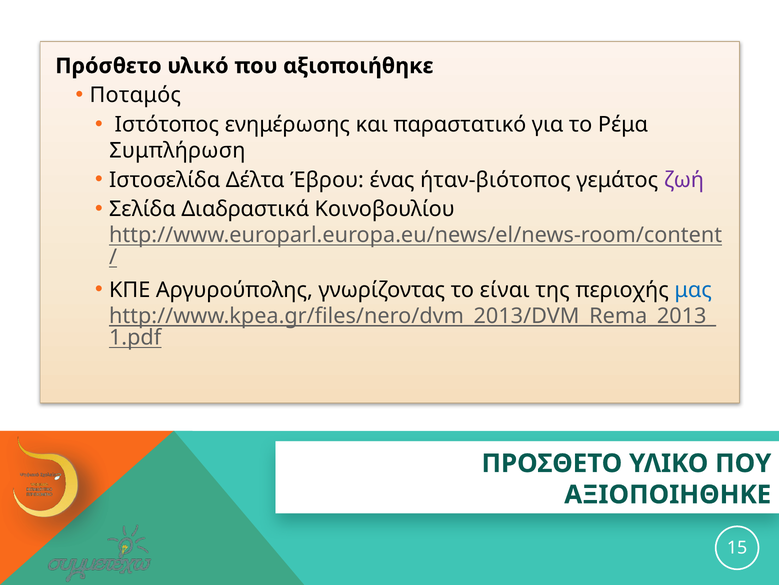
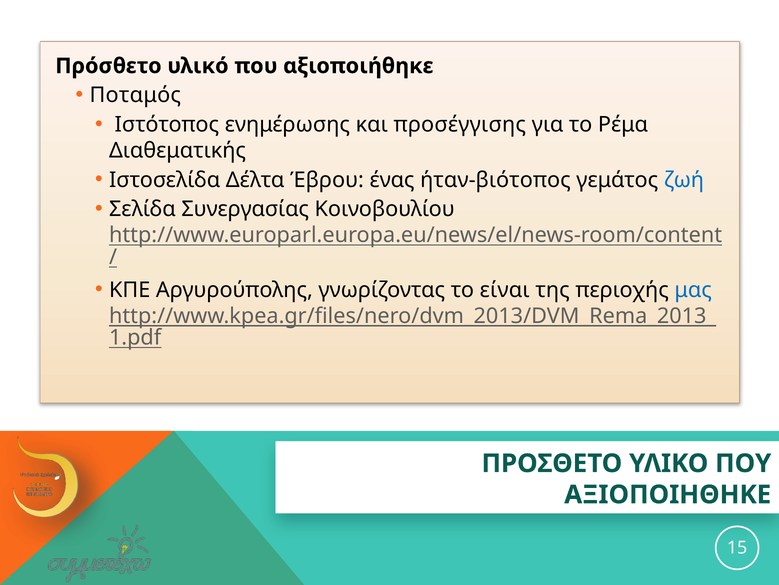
παραστατικό: παραστατικό -> προσέγγισης (460, 124)
Συμπλήρωση: Συμπλήρωση -> Διαθεματικής (178, 150)
ζωή colour: purple -> blue (684, 180)
Διαδραστικά: Διαδραστικά -> Συνεργασίας (245, 209)
